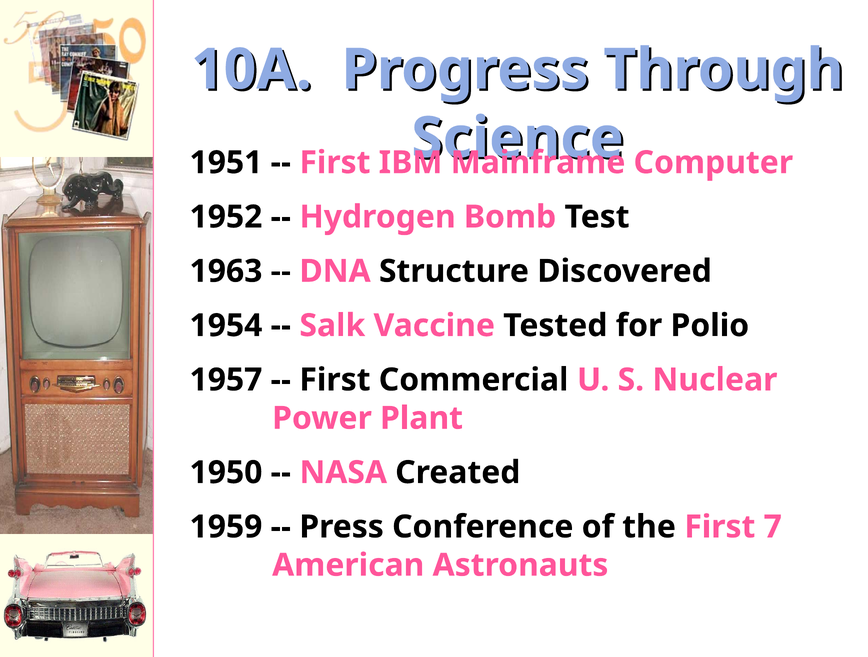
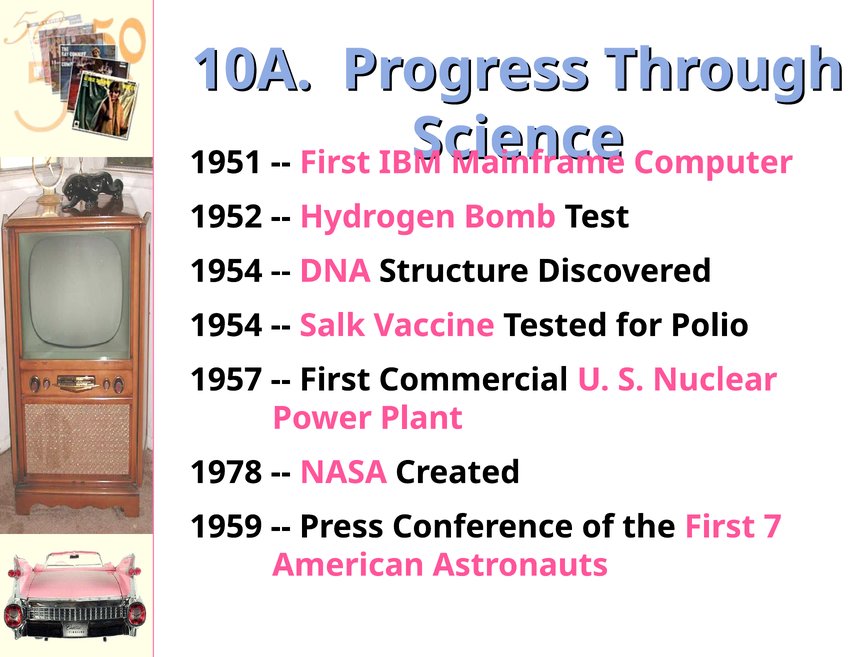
1963: 1963 -> 1954 (226, 271)
1950: 1950 -> 1978 (226, 473)
